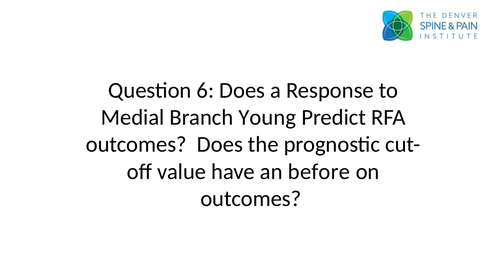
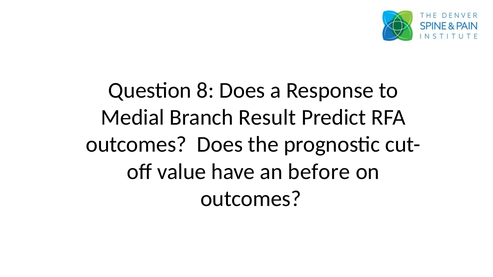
6: 6 -> 8 (205, 90)
Young: Young -> Result (267, 118)
